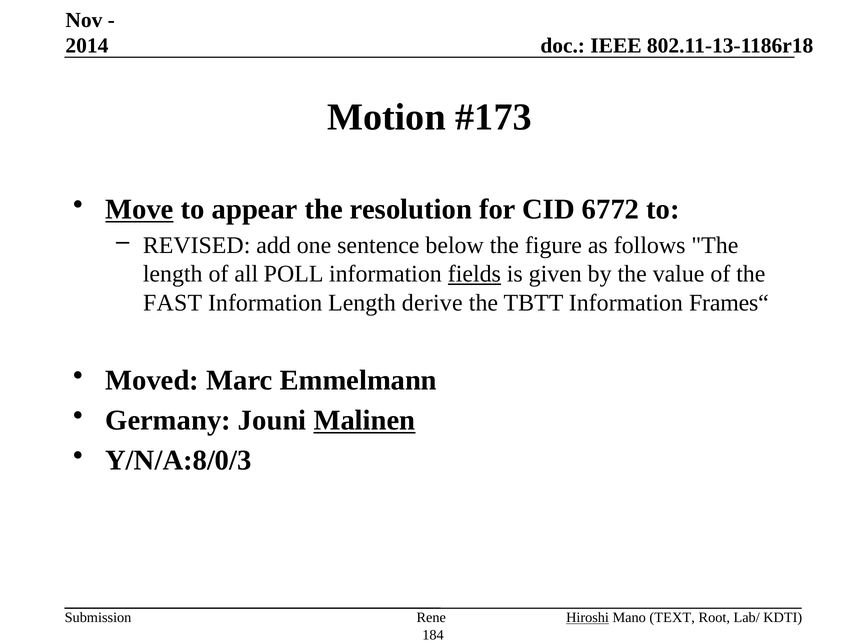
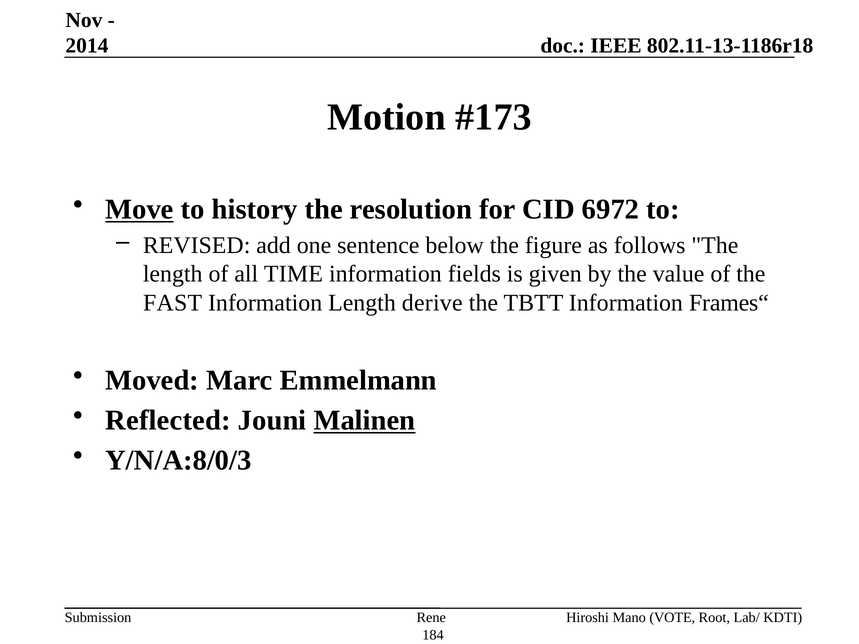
appear: appear -> history (255, 210)
6772: 6772 -> 6972 (611, 210)
POLL: POLL -> TIME (293, 274)
fields underline: present -> none (474, 274)
Germany: Germany -> Reflected (168, 421)
Hiroshi underline: present -> none (588, 618)
TEXT: TEXT -> VOTE (672, 618)
